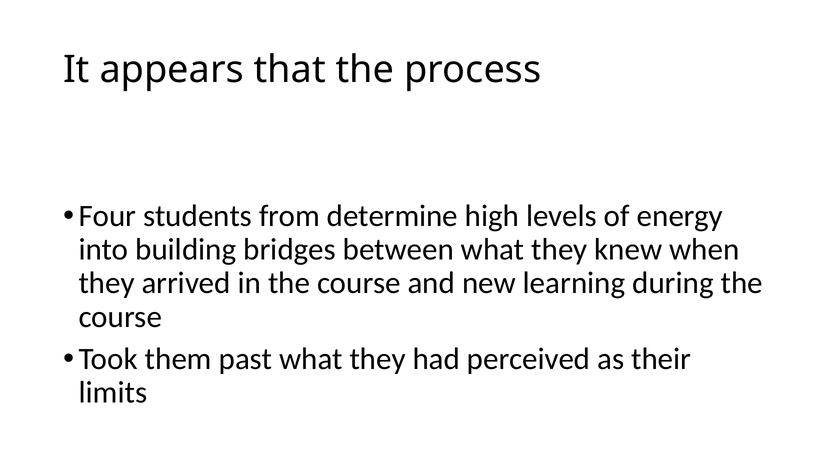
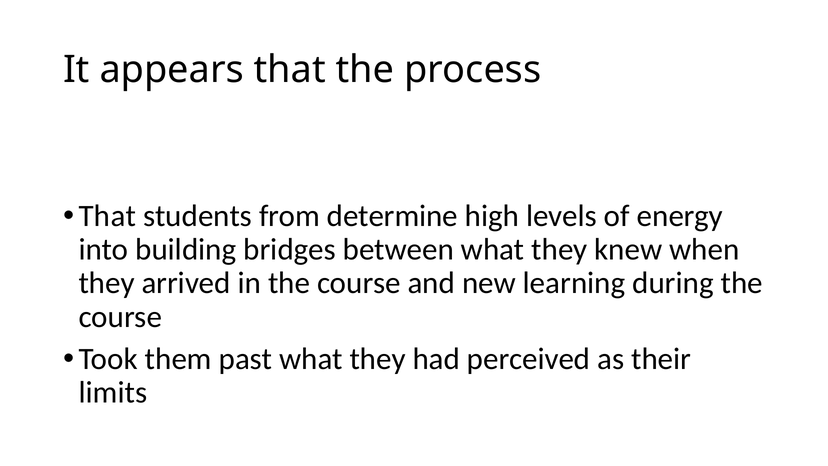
Four: Four -> That (107, 216)
